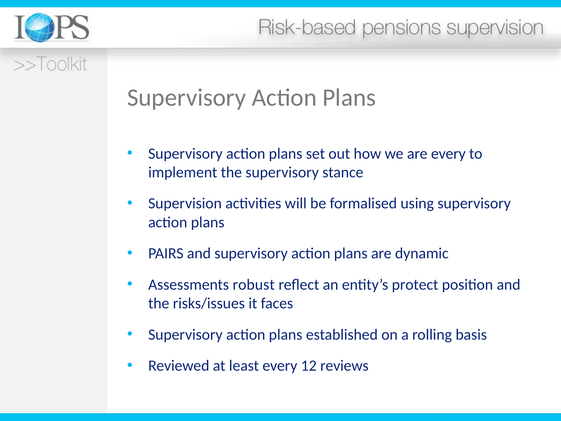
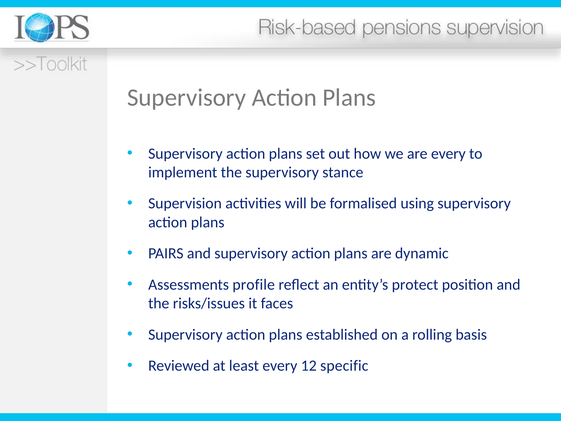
robust: robust -> profile (254, 284)
reviews: reviews -> specific (344, 366)
